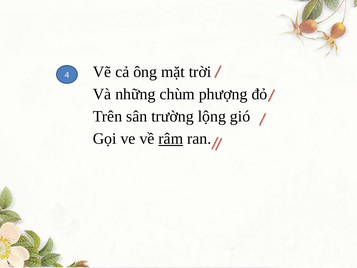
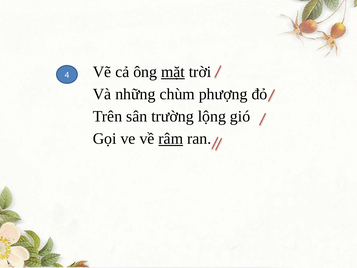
mặt underline: none -> present (173, 72)
